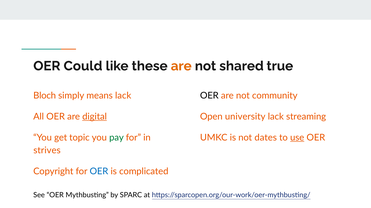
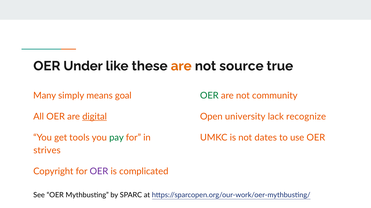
Could: Could -> Under (83, 66)
shared: shared -> source (241, 66)
Bloch: Bloch -> Many (45, 96)
means lack: lack -> goal (123, 96)
OER colour: black -> green (209, 96)
streaming: streaming -> recognize (306, 117)
topic: topic -> tools (79, 138)
use underline: present -> none (297, 138)
OER colour: blue -> purple (99, 172)
